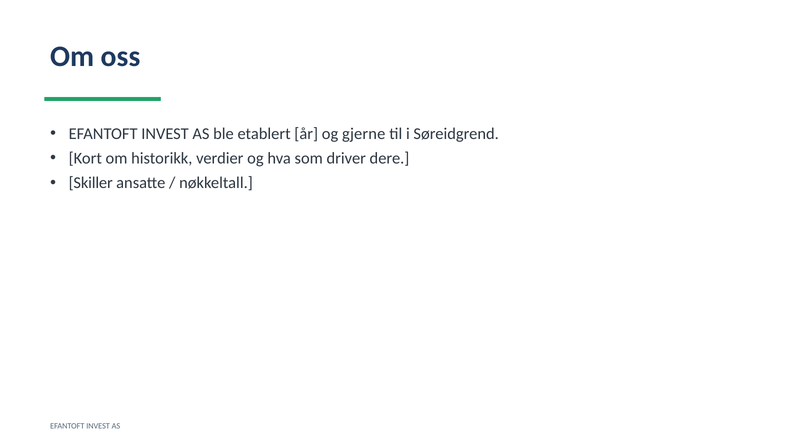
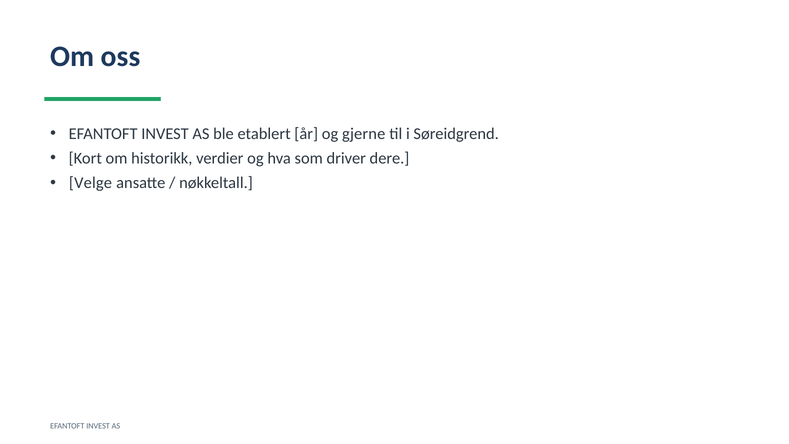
Skiller: Skiller -> Velge (91, 183)
